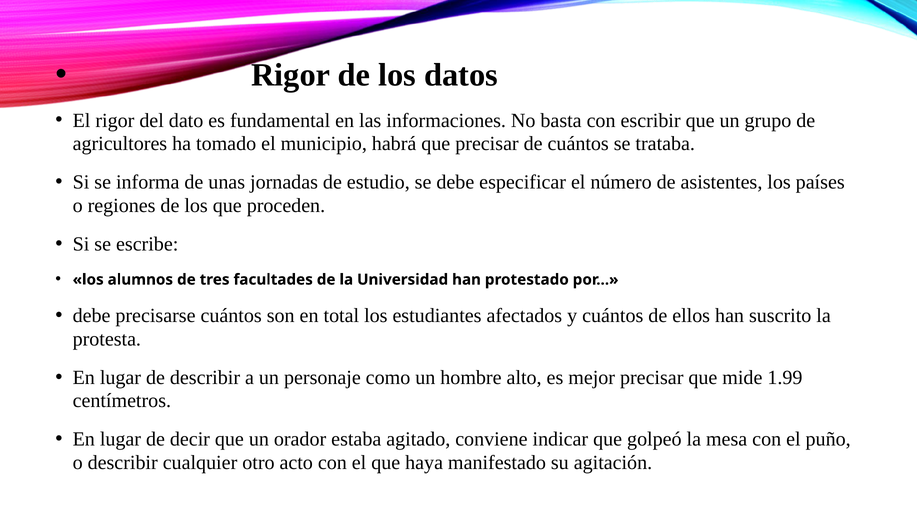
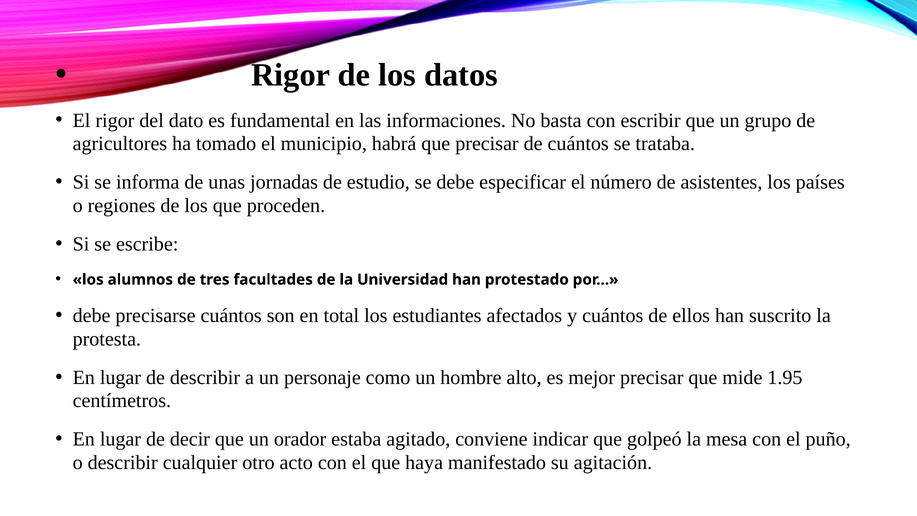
1.99: 1.99 -> 1.95 (785, 377)
